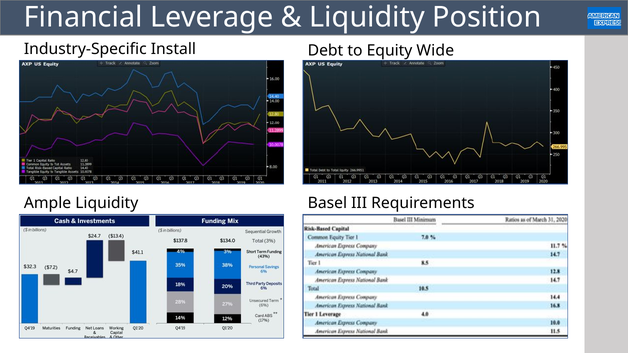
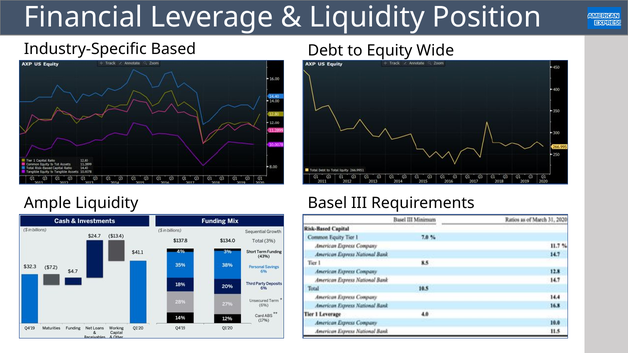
Install: Install -> Based (173, 49)
